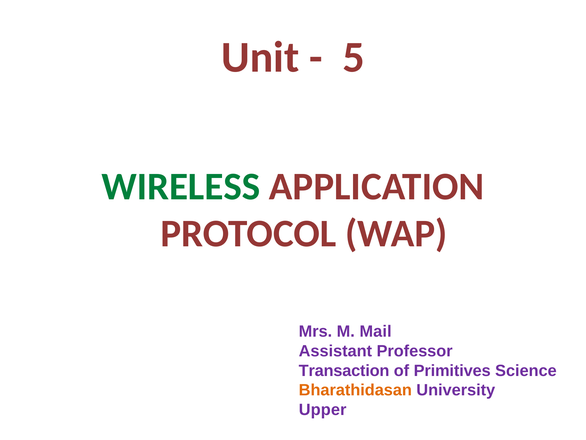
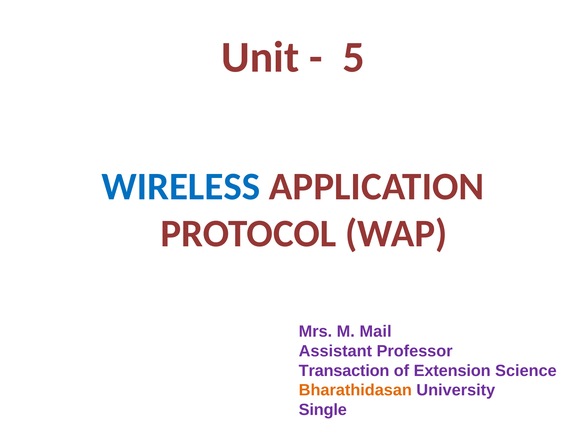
WIRELESS colour: green -> blue (181, 186)
Primitives: Primitives -> Extension (452, 370)
Upper: Upper -> Single (323, 409)
